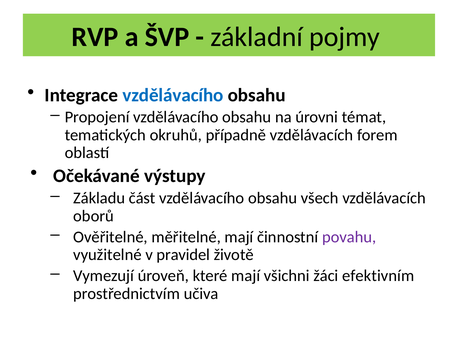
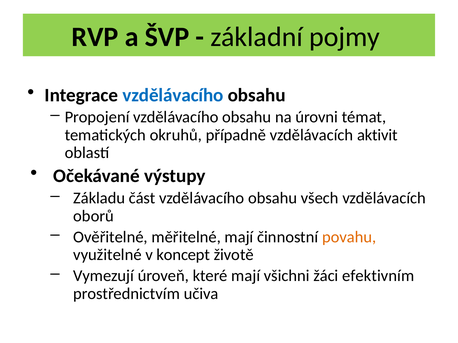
forem: forem -> aktivit (377, 135)
povahu colour: purple -> orange (349, 237)
pravidel: pravidel -> koncept (183, 255)
